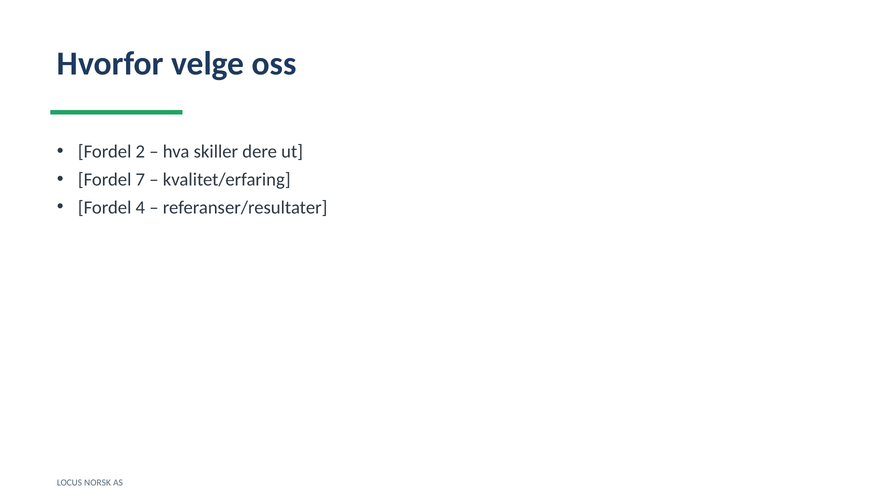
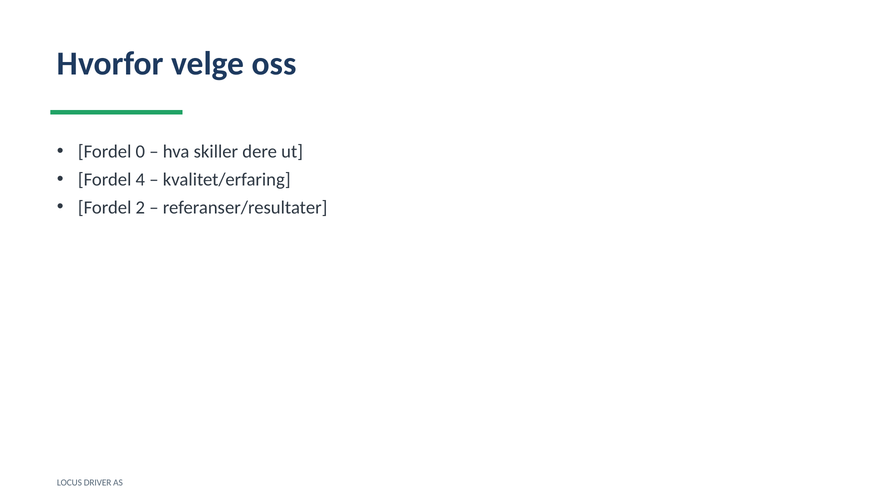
2: 2 -> 0 (140, 152)
7: 7 -> 4 (140, 180)
4: 4 -> 2 (140, 208)
NORSK: NORSK -> DRIVER (98, 483)
